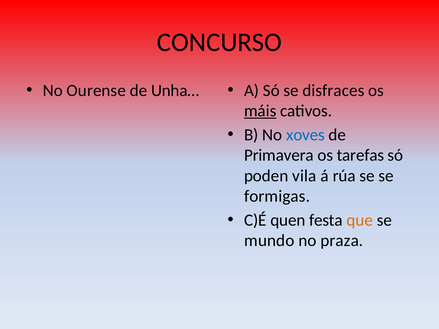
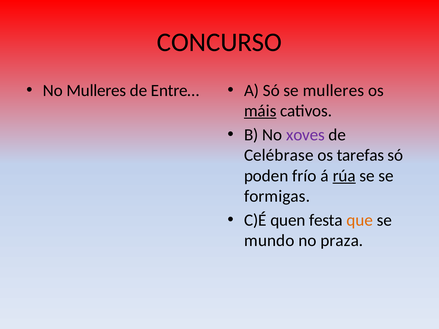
No Ourense: Ourense -> Mulleres (96, 90)
Unha…: Unha… -> Entre… (175, 90)
se disfraces: disfraces -> mulleres (333, 90)
xoves colour: blue -> purple (305, 135)
Primavera: Primavera -> Celébrase (279, 155)
vila: vila -> frío (304, 176)
rúa underline: none -> present (344, 176)
